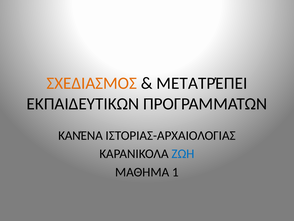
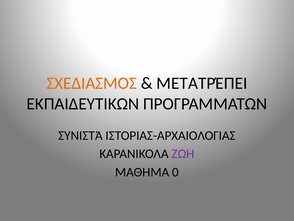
ΚΑΝΈΝΑ: ΚΑΝΈΝΑ -> ΣΥΝΙΣΤΆ (80, 135)
ΖΩΗ colour: blue -> purple (183, 153)
1: 1 -> 0 (175, 172)
